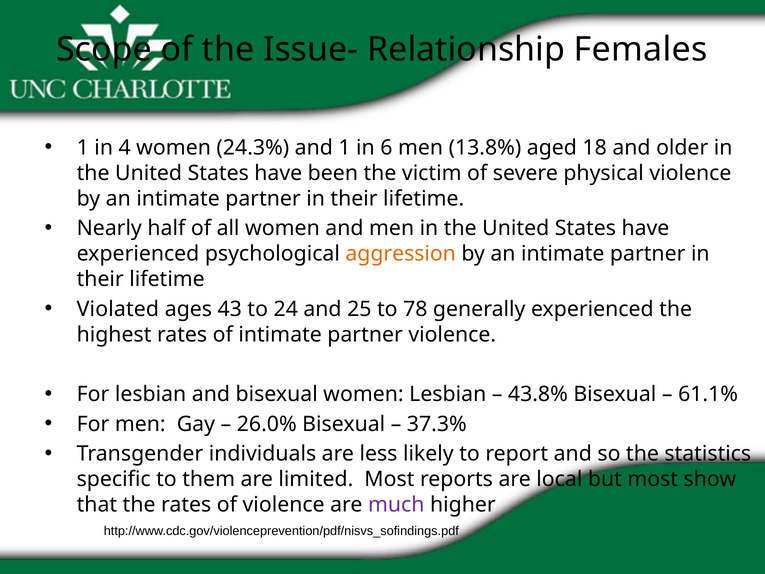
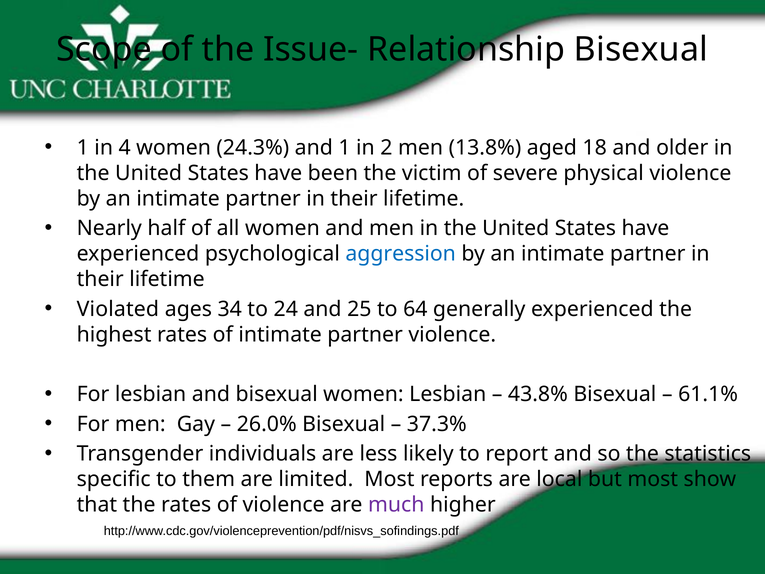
Relationship Females: Females -> Bisexual (641, 50)
6: 6 -> 2 (386, 147)
aggression colour: orange -> blue (401, 254)
43: 43 -> 34 (230, 309)
78: 78 -> 64 (415, 309)
